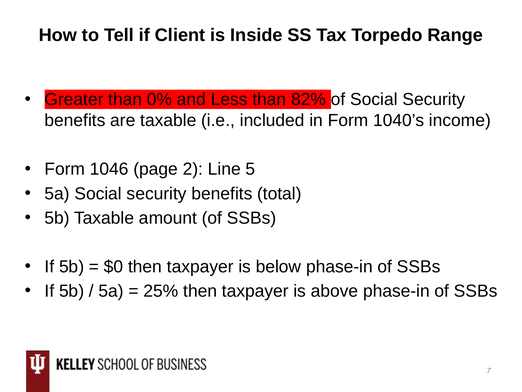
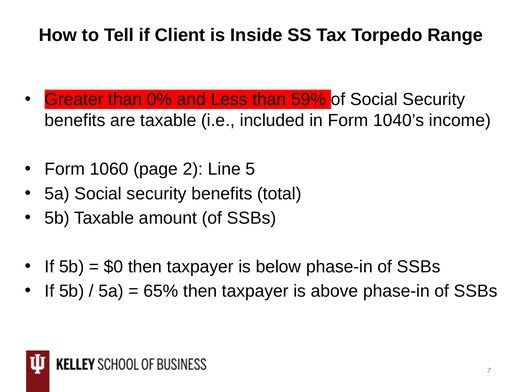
82%: 82% -> 59% (309, 99)
1046: 1046 -> 1060 (109, 169)
25%: 25% -> 65% (161, 291)
